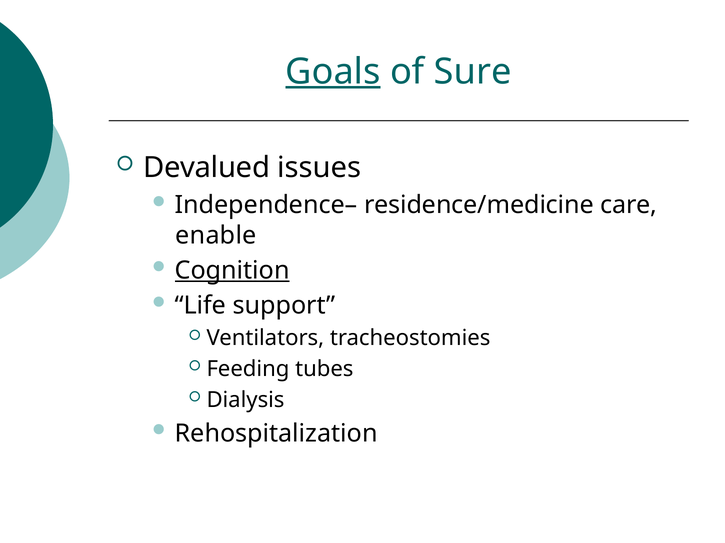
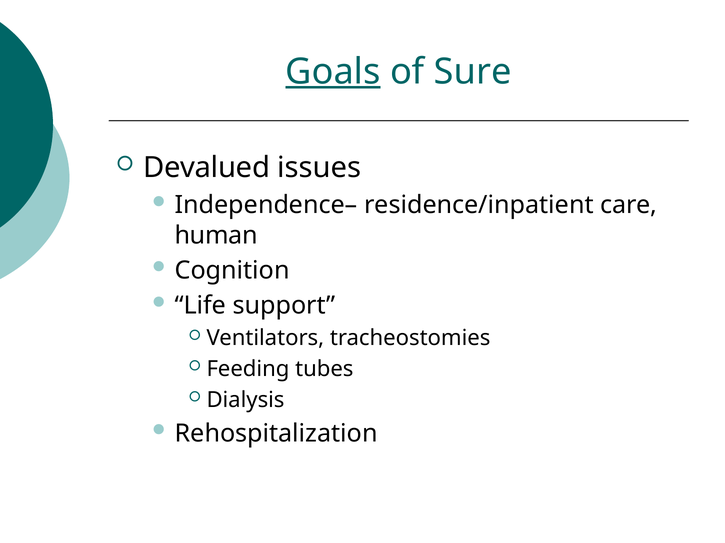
residence/medicine: residence/medicine -> residence/inpatient (479, 205)
enable: enable -> human (216, 236)
Cognition underline: present -> none (232, 271)
